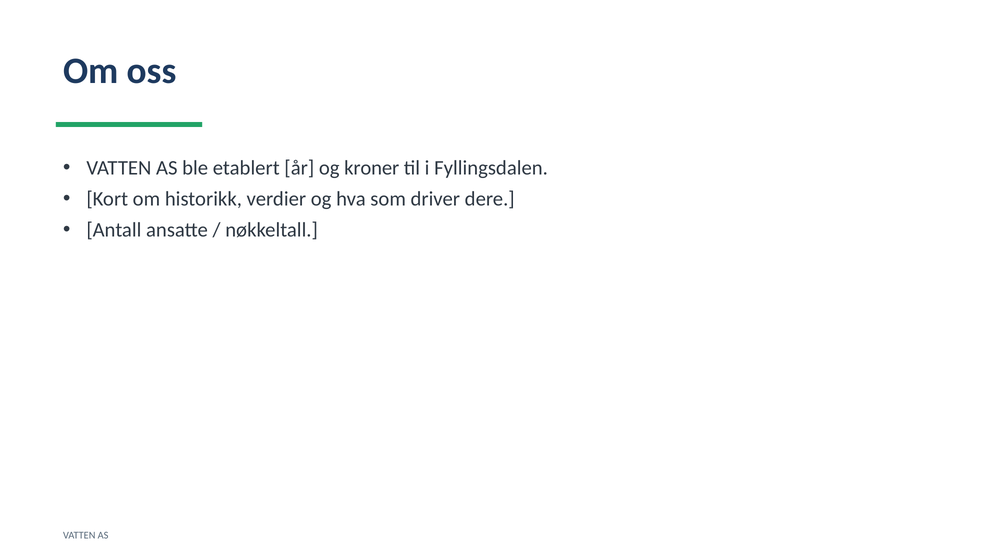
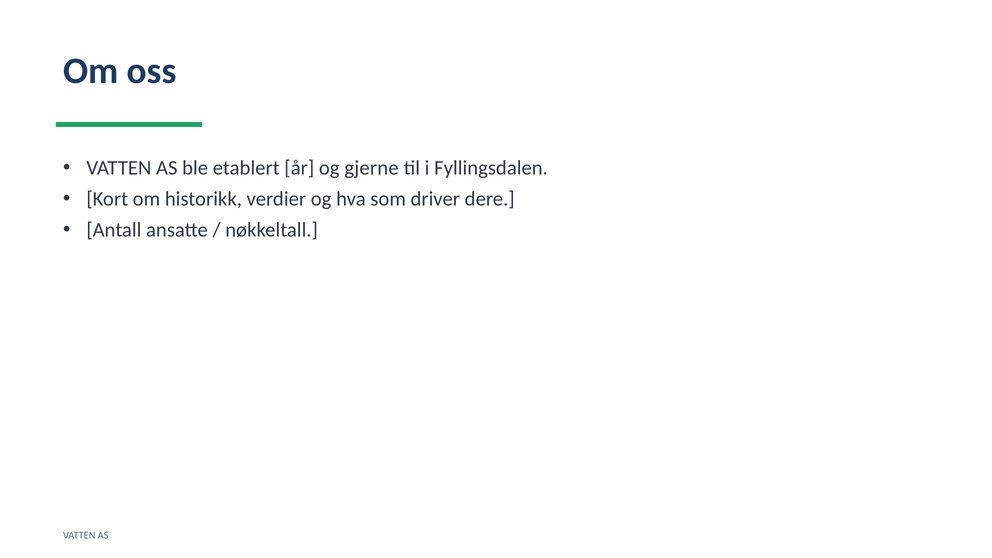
kroner: kroner -> gjerne (372, 168)
